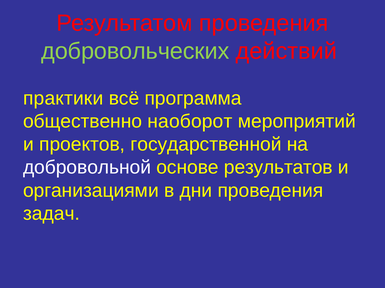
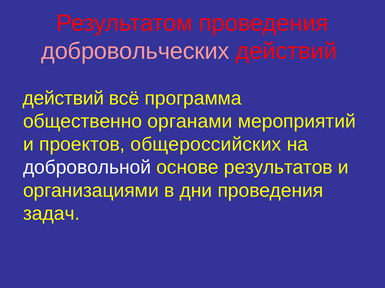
добровольческих colour: light green -> pink (135, 51)
практики: практики -> действий (63, 99)
наоборот: наоборот -> органами (190, 122)
государственной: государственной -> общероссийских (206, 145)
